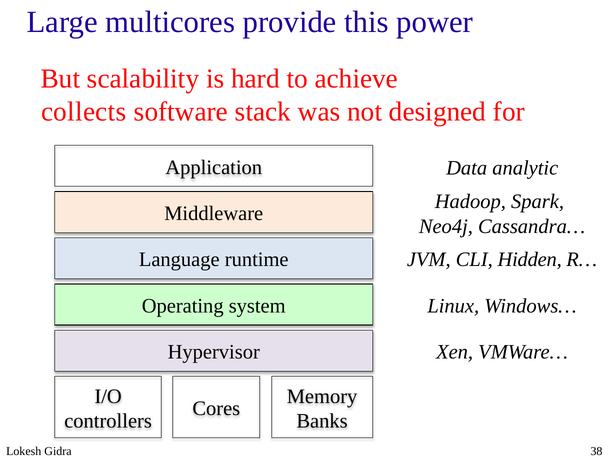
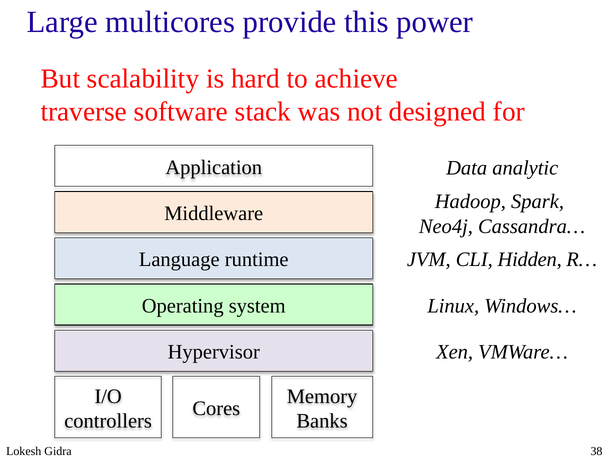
collects: collects -> traverse (84, 112)
